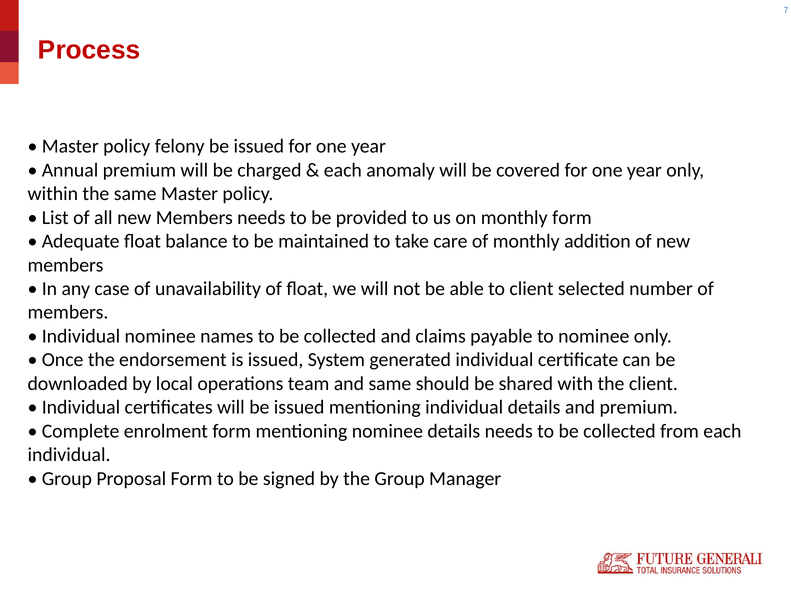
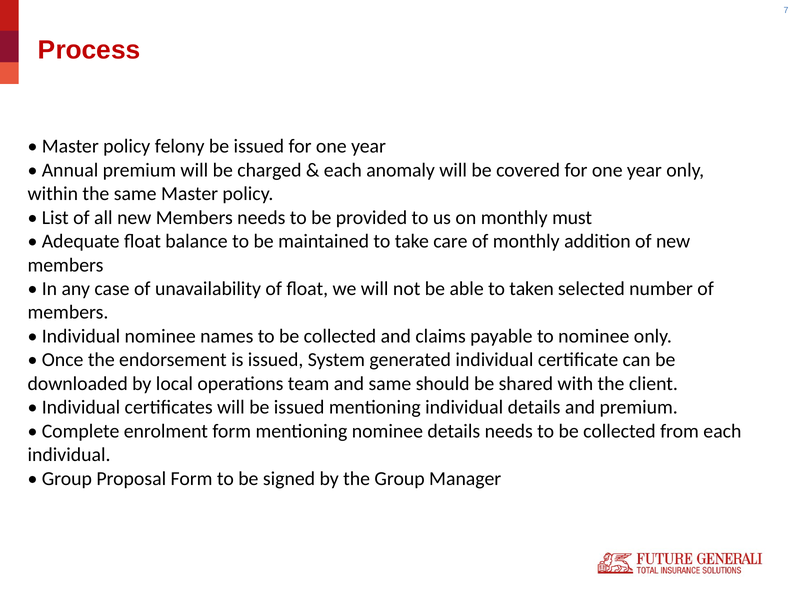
monthly form: form -> must (572, 218)
to client: client -> taken (532, 289)
